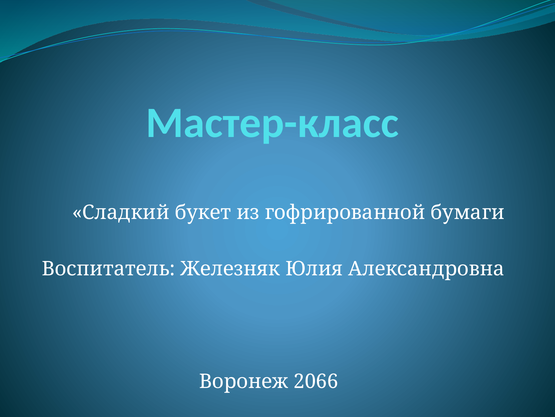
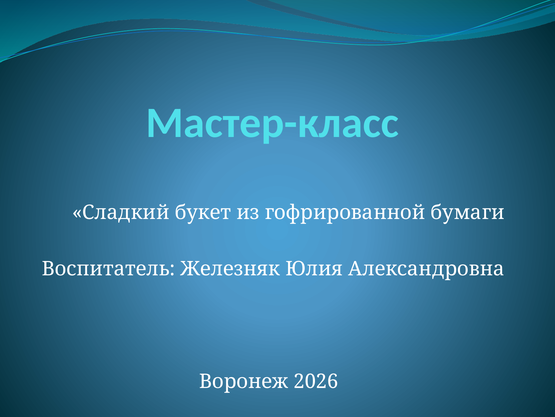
2066: 2066 -> 2026 (316, 381)
